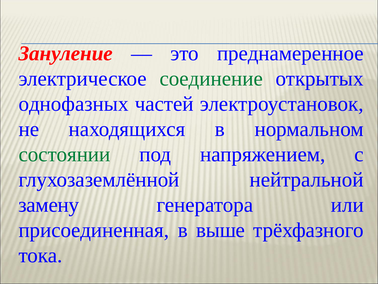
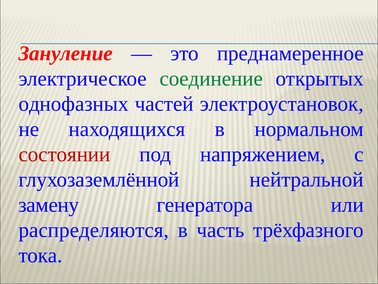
состоянии colour: green -> red (64, 154)
присоединенная: присоединенная -> распределяются (94, 230)
выше: выше -> часть (220, 230)
